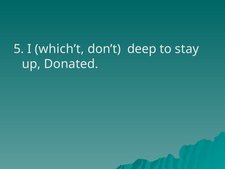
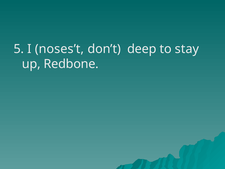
which’t: which’t -> noses’t (59, 49)
Donated: Donated -> Redbone (71, 64)
